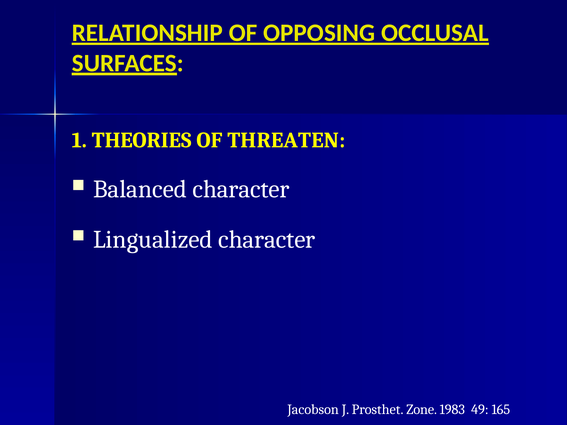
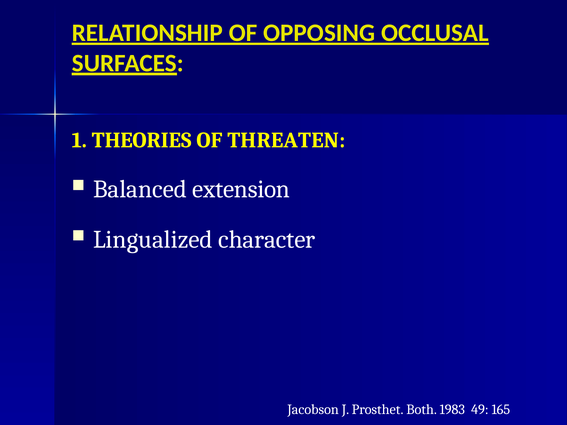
Balanced character: character -> extension (241, 189)
Zone: Zone -> Both (422, 410)
